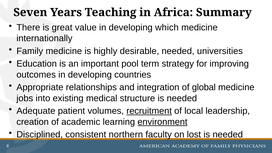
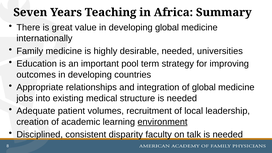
developing which: which -> global (167, 28)
recruitment underline: present -> none (149, 111)
northern: northern -> disparity (126, 135)
lost: lost -> talk (194, 135)
